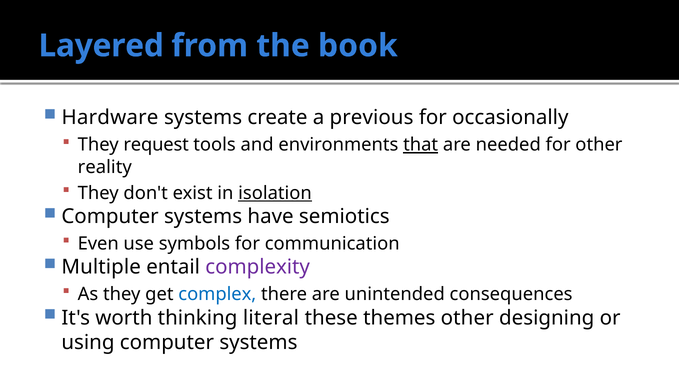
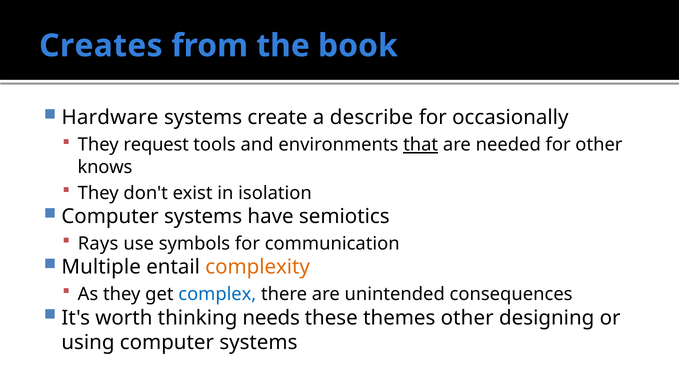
Layered: Layered -> Creates (101, 46)
previous: previous -> describe (371, 118)
reality: reality -> knows (105, 167)
isolation underline: present -> none (275, 193)
Even: Even -> Rays (98, 244)
complexity colour: purple -> orange (258, 267)
literal: literal -> needs (271, 318)
